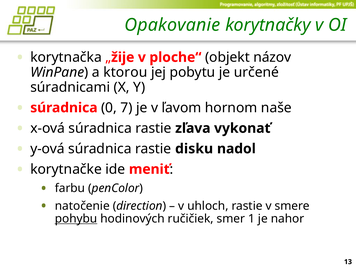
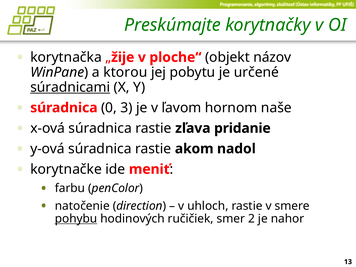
Opakovanie: Opakovanie -> Preskúmajte (173, 25)
súradnicami underline: none -> present (70, 87)
7: 7 -> 3 (126, 108)
vykonať: vykonať -> pridanie (242, 128)
disku: disku -> akom (194, 149)
1: 1 -> 2 (252, 219)
